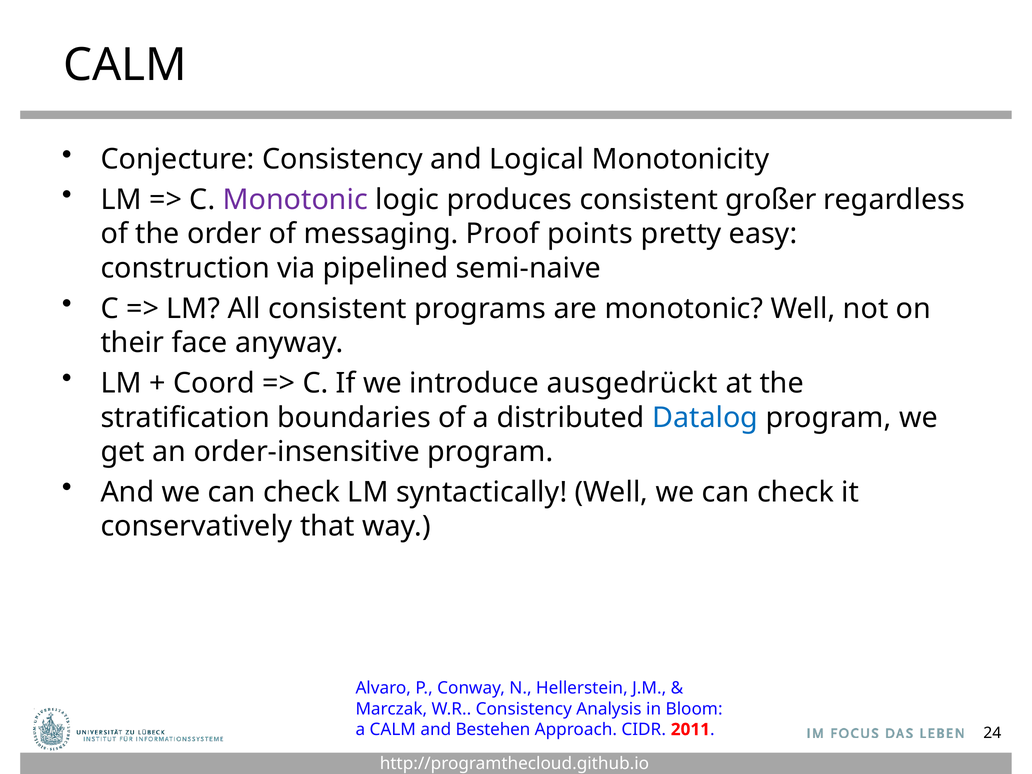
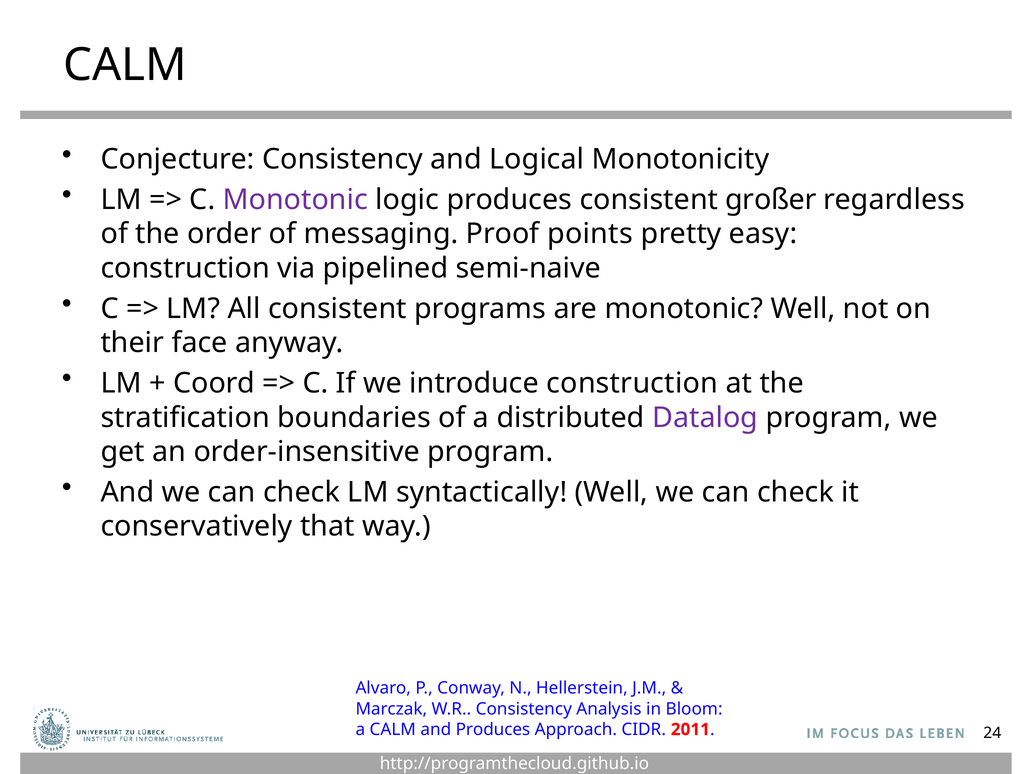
introduce ausgedrückt: ausgedrückt -> construction (632, 383)
Datalog colour: blue -> purple (705, 418)
and Bestehen: Bestehen -> Produces (493, 729)
